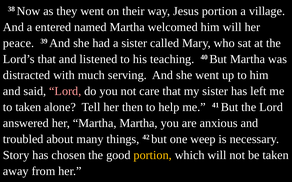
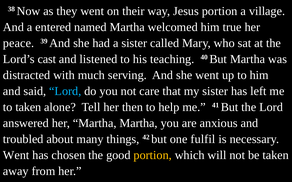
him will: will -> true (232, 27)
Lord’s that: that -> cast (47, 59)
Lord colour: pink -> light blue (65, 91)
weep: weep -> fulfil (203, 140)
Story: Story -> Went (16, 156)
